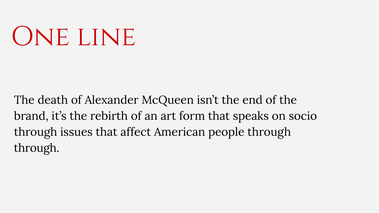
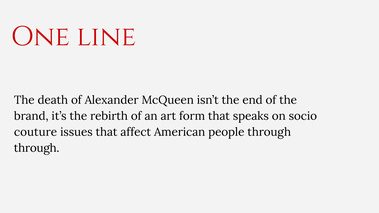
through: through -> couture (36, 132)
